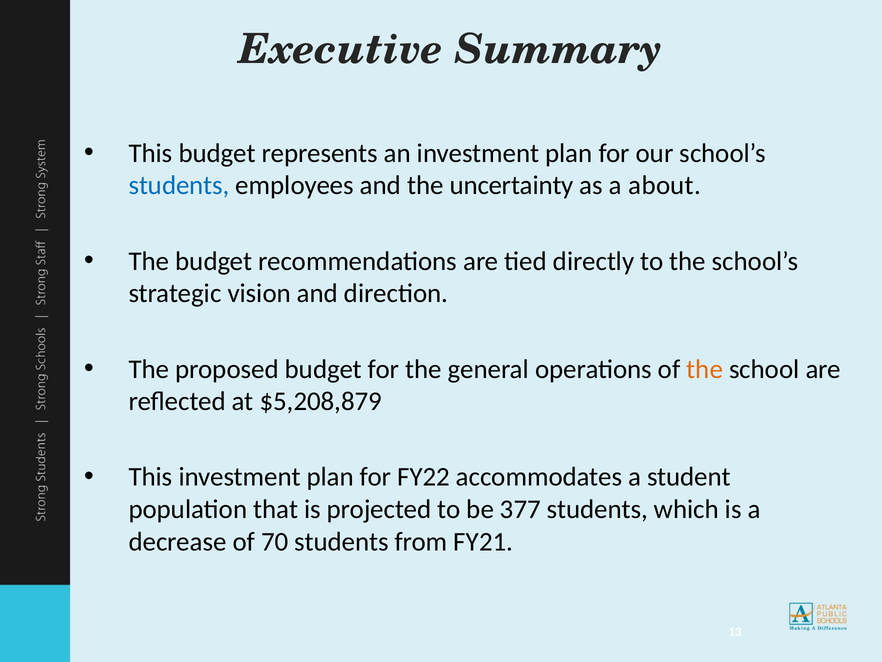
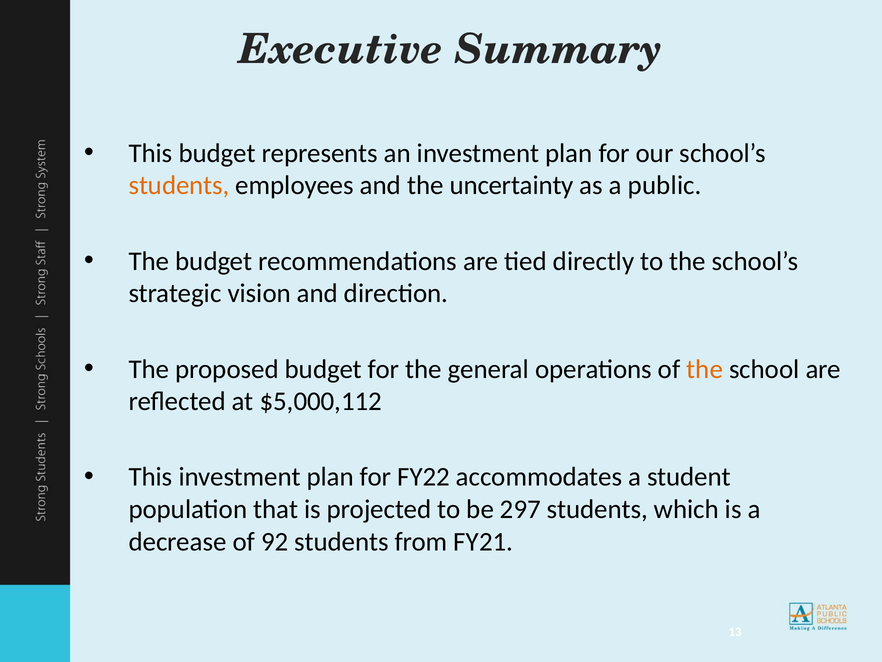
students colour: blue -> orange (179, 185)
about: about -> public (665, 185)
$5,208,879: $5,208,879 -> $5,000,112 (321, 401)
377: 377 -> 297 (520, 509)
70: 70 -> 92 (275, 541)
